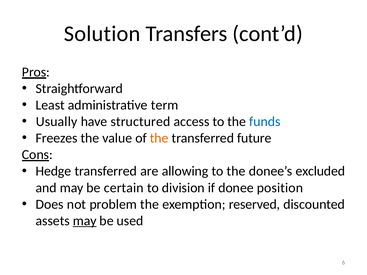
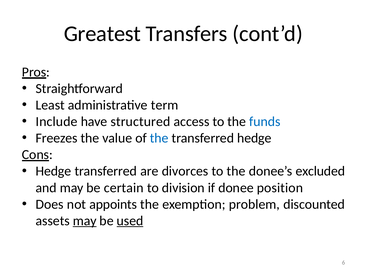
Solution: Solution -> Greatest (102, 34)
Usually: Usually -> Include (57, 122)
the colour: orange -> blue (159, 138)
transferred future: future -> hedge (254, 138)
allowing: allowing -> divorces (185, 171)
problem: problem -> appoints (113, 204)
reserved: reserved -> problem (254, 204)
used underline: none -> present (130, 221)
